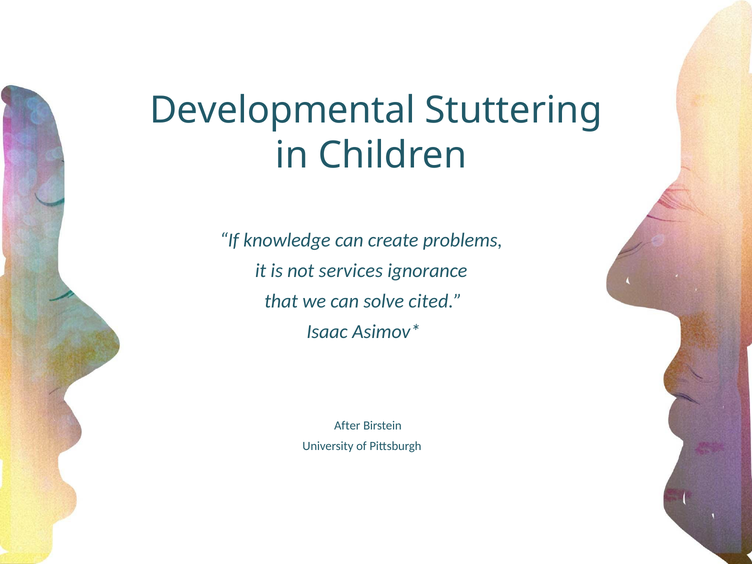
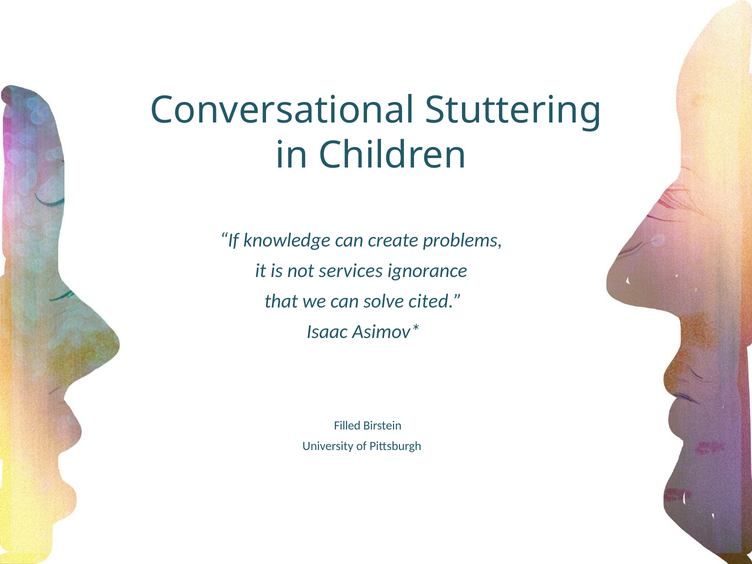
Developmental: Developmental -> Conversational (282, 110)
After: After -> Filled (347, 426)
